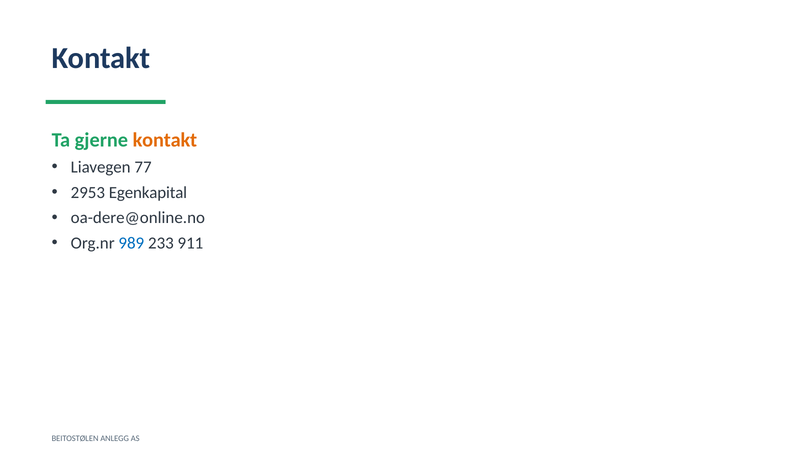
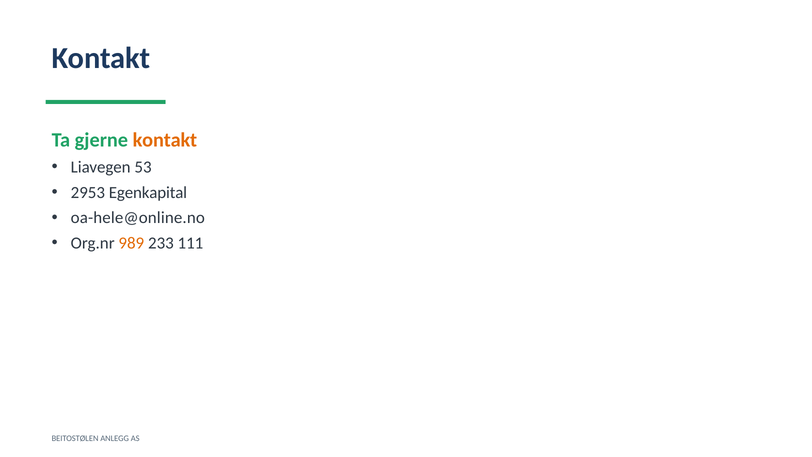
77: 77 -> 53 (143, 167)
oa-dere@online.no: oa-dere@online.no -> oa-hele@online.no (138, 218)
989 colour: blue -> orange (131, 243)
911: 911 -> 111 (190, 243)
